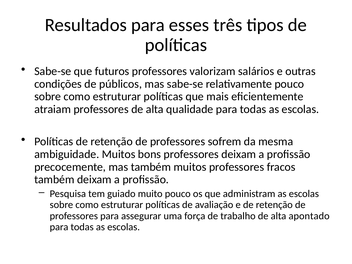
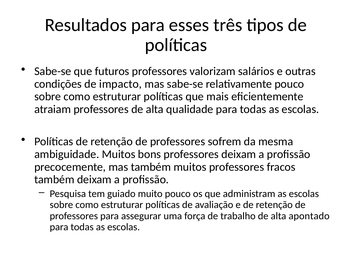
públicos: públicos -> impacto (121, 84)
